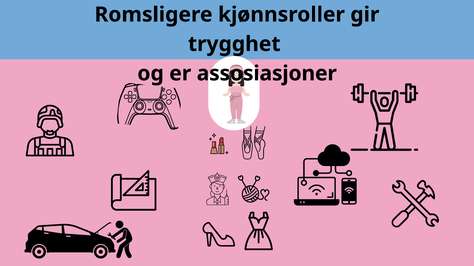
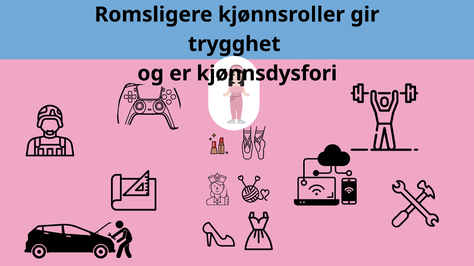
assosiasjoner: assosiasjoner -> kjønnsdysfori (267, 74)
